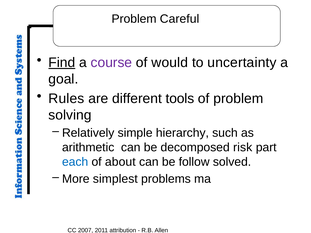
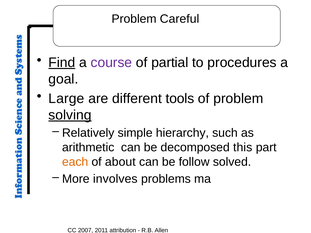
would: would -> partial (170, 63)
uncertainty: uncertainty -> procedures (242, 63)
Rules: Rules -> Large (66, 99)
solving underline: none -> present (70, 115)
risk: risk -> this (243, 148)
each colour: blue -> orange (75, 162)
simplest: simplest -> involves (115, 179)
